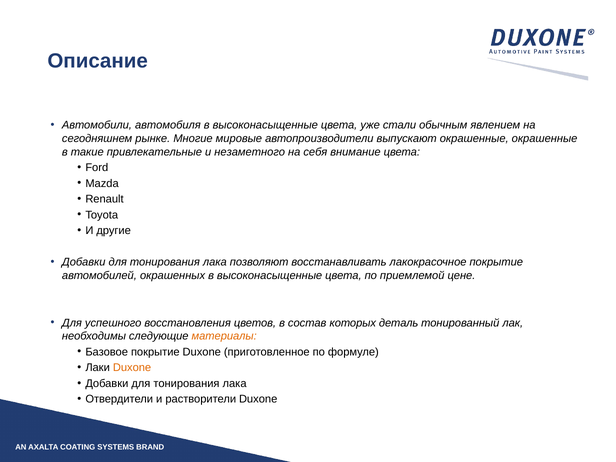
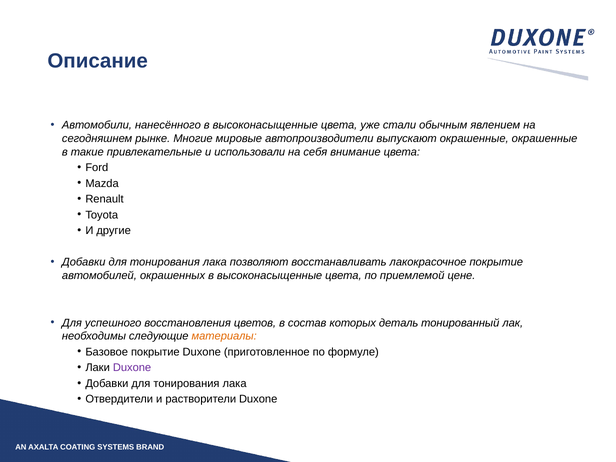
автомобиля: автомобиля -> нанесённого (168, 125)
незаметного: незаметного -> использовали (250, 152)
Duxone colour: orange -> purple (132, 368)
